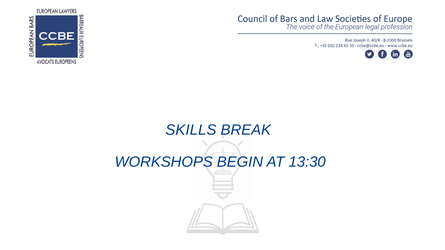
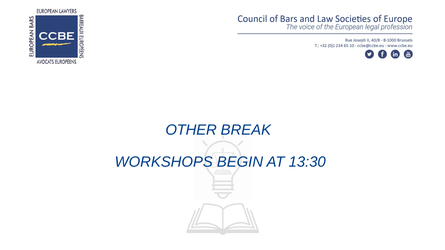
SKILLS: SKILLS -> OTHER (191, 130)
